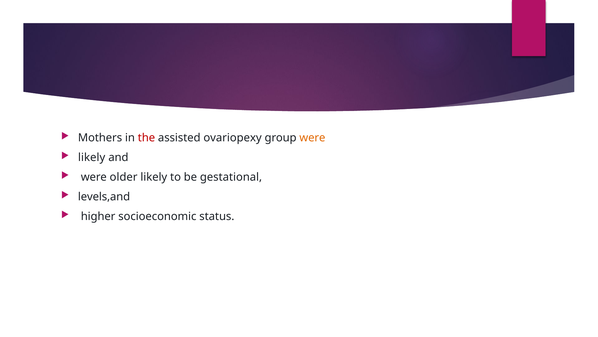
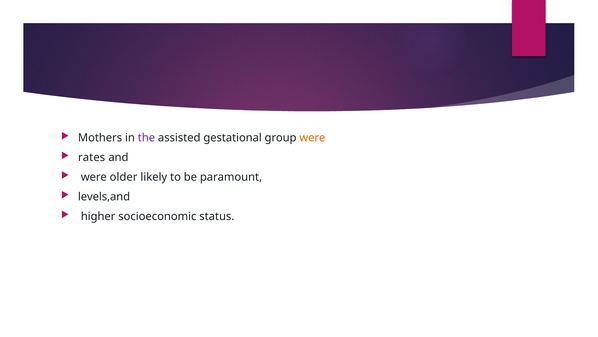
the colour: red -> purple (146, 137)
ovariopexy: ovariopexy -> gestational (233, 137)
likely: likely -> rates (92, 157)
gestational: gestational -> paramount (231, 177)
